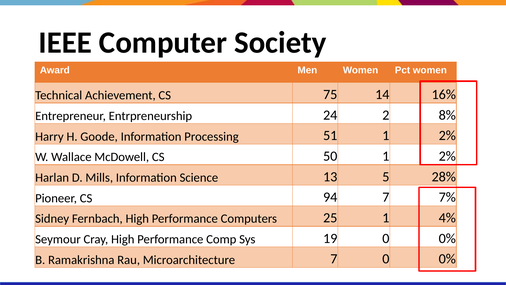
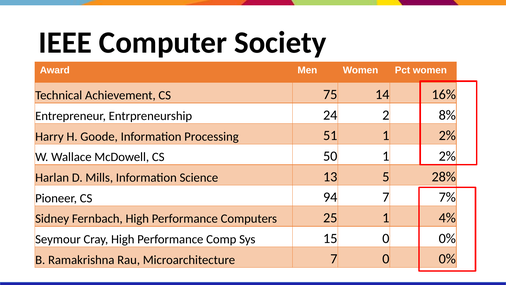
19: 19 -> 15 (330, 238)
